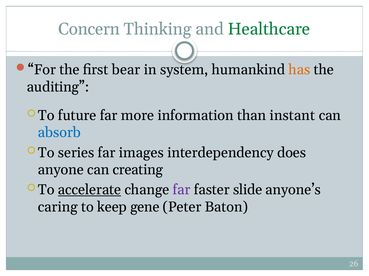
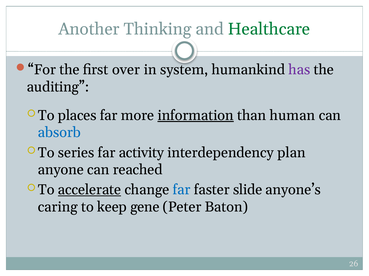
Concern: Concern -> Another (89, 29)
bear: bear -> over (126, 70)
has colour: orange -> purple (299, 70)
future: future -> places (77, 116)
information underline: none -> present (196, 116)
instant: instant -> human (292, 116)
images: images -> activity (141, 153)
does: does -> plan (291, 153)
creating: creating -> reached (138, 170)
far colour: purple -> blue (182, 190)
